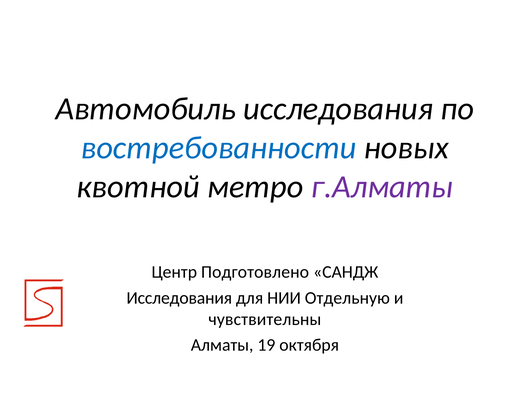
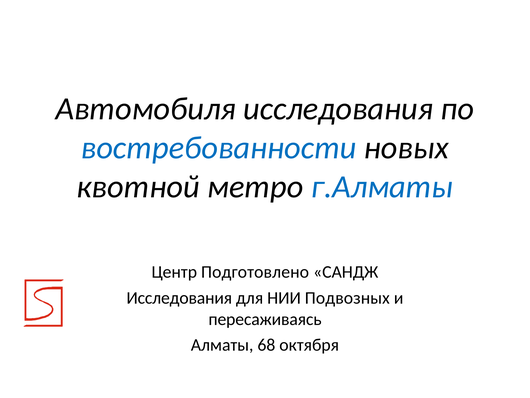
Автомобиль: Автомобиль -> Автомобиля (146, 109)
г.Алматы colour: purple -> blue (382, 186)
Отдельную: Отдельную -> Подвозных (347, 298)
чувствительны: чувствительны -> пересаживаясь (265, 319)
19: 19 -> 68 (266, 345)
